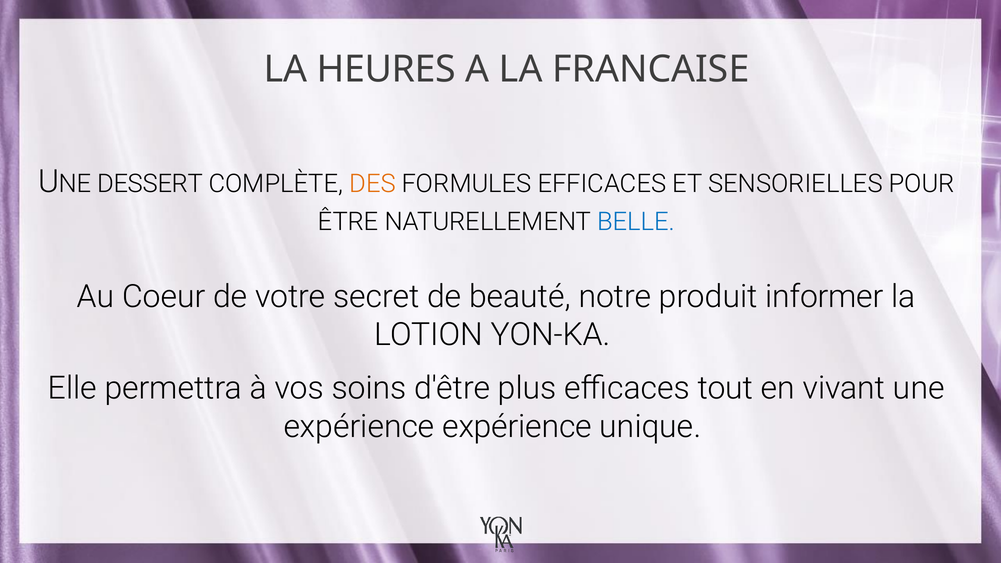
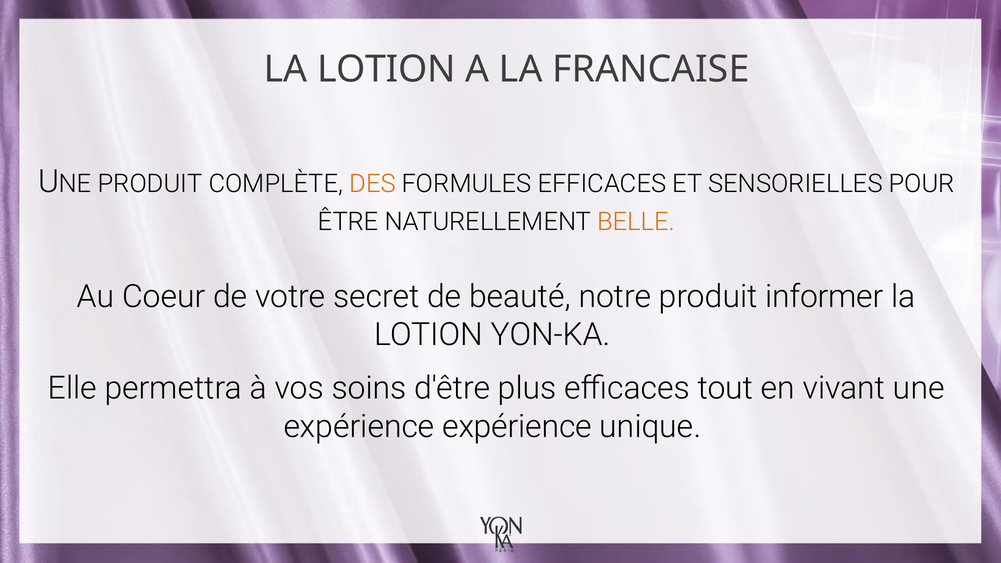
HEURES: HEURES -> LOTION (386, 69)
DESSERT: DESSERT -> PRODUIT (150, 184)
BELLE colour: blue -> orange (636, 222)
